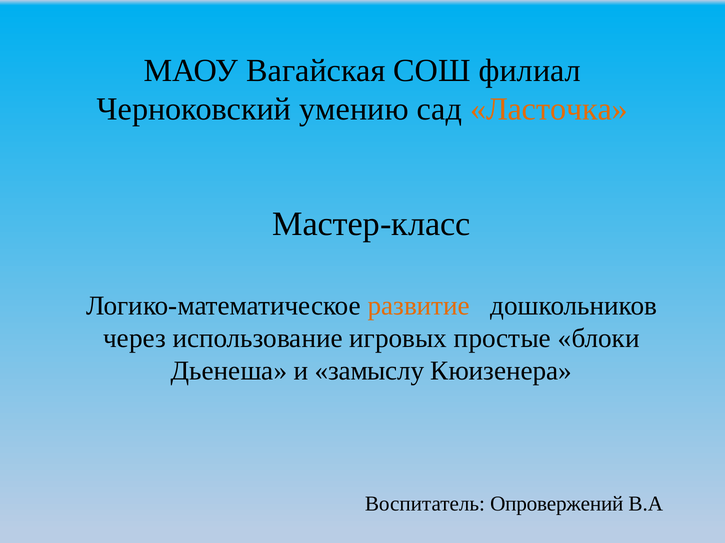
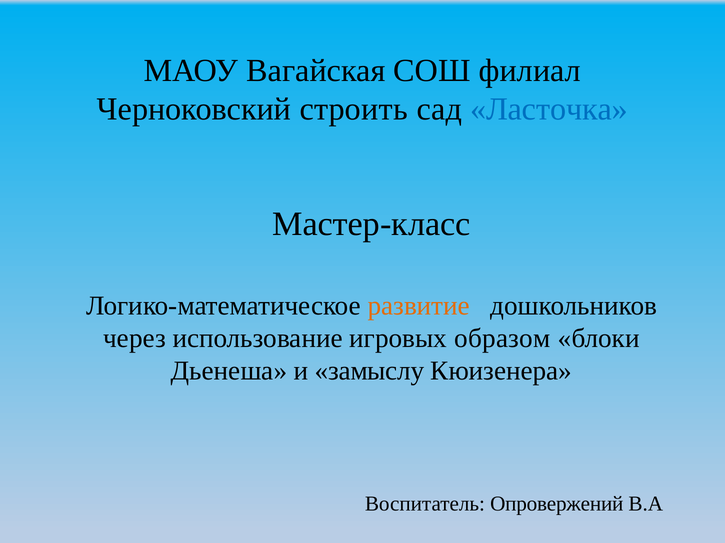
умению: умению -> строить (354, 109)
Ласточка colour: orange -> blue (549, 109)
простые: простые -> образом (502, 339)
